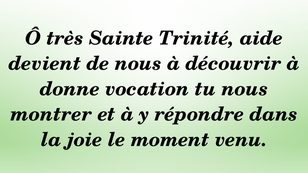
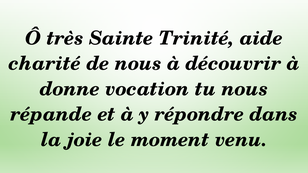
devient: devient -> charité (45, 64)
montrer: montrer -> répande (51, 115)
